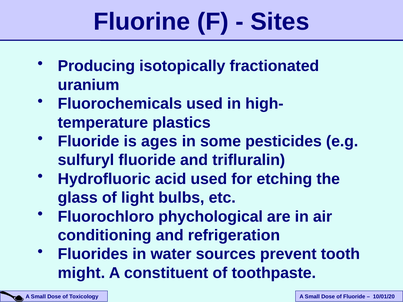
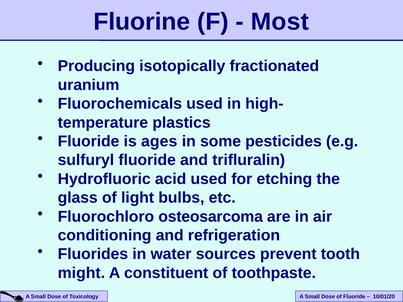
Sites: Sites -> Most (280, 22)
phychological: phychological -> osteosarcoma (211, 217)
